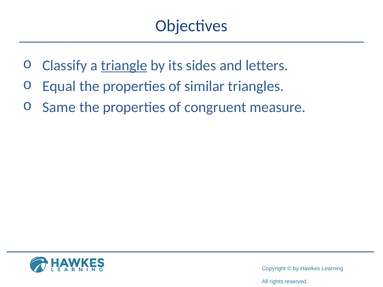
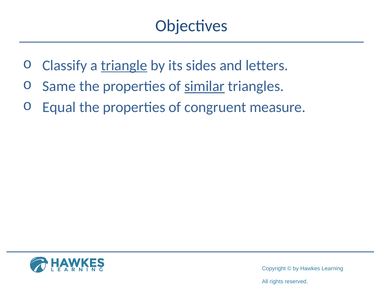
Equal: Equal -> Same (59, 86)
similar underline: none -> present (205, 86)
Same: Same -> Equal (59, 107)
